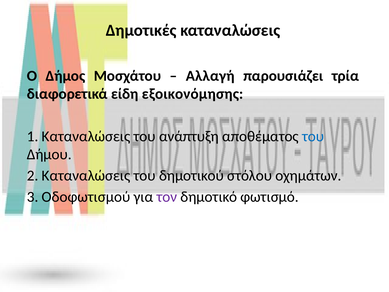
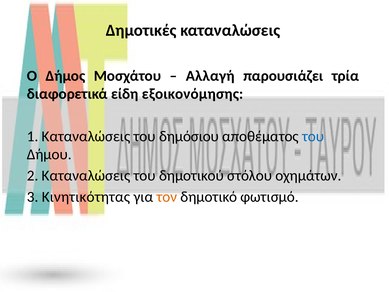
ανάπτυξη: ανάπτυξη -> δημόσιου (189, 136)
Οδοφωτισμού: Οδοφωτισμού -> Κινητικότητας (86, 197)
τον colour: purple -> orange (167, 197)
